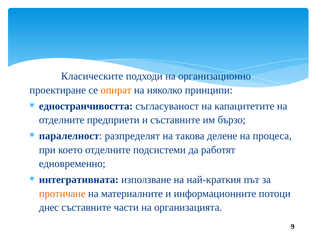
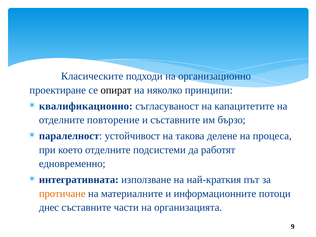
опират colour: orange -> black (116, 90)
едностранчивостта: едностранчивостта -> квалификационно (86, 106)
предприети: предприети -> повторение (113, 120)
разпределят: разпределят -> устойчивост (132, 136)
